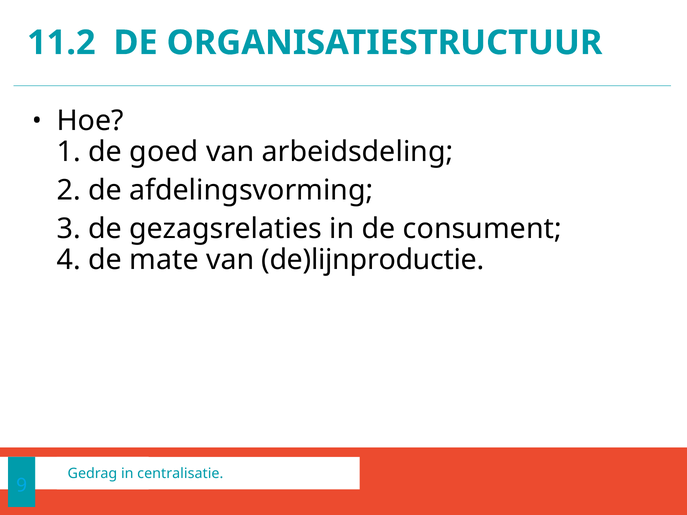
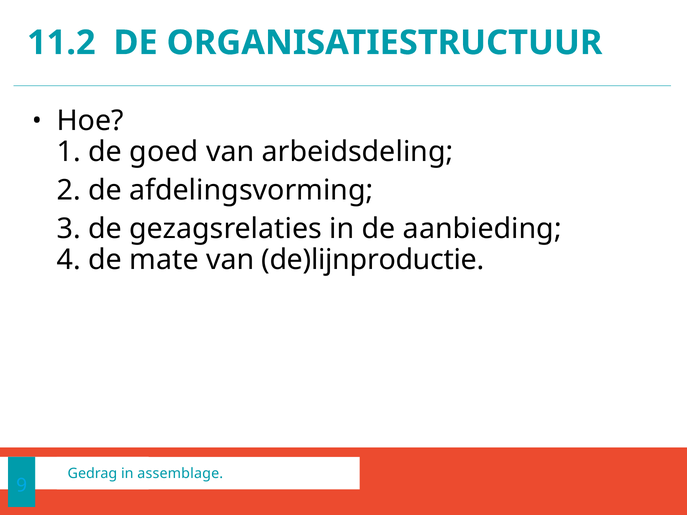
consument: consument -> aanbieding (482, 229)
centralisatie: centralisatie -> assemblage (180, 474)
